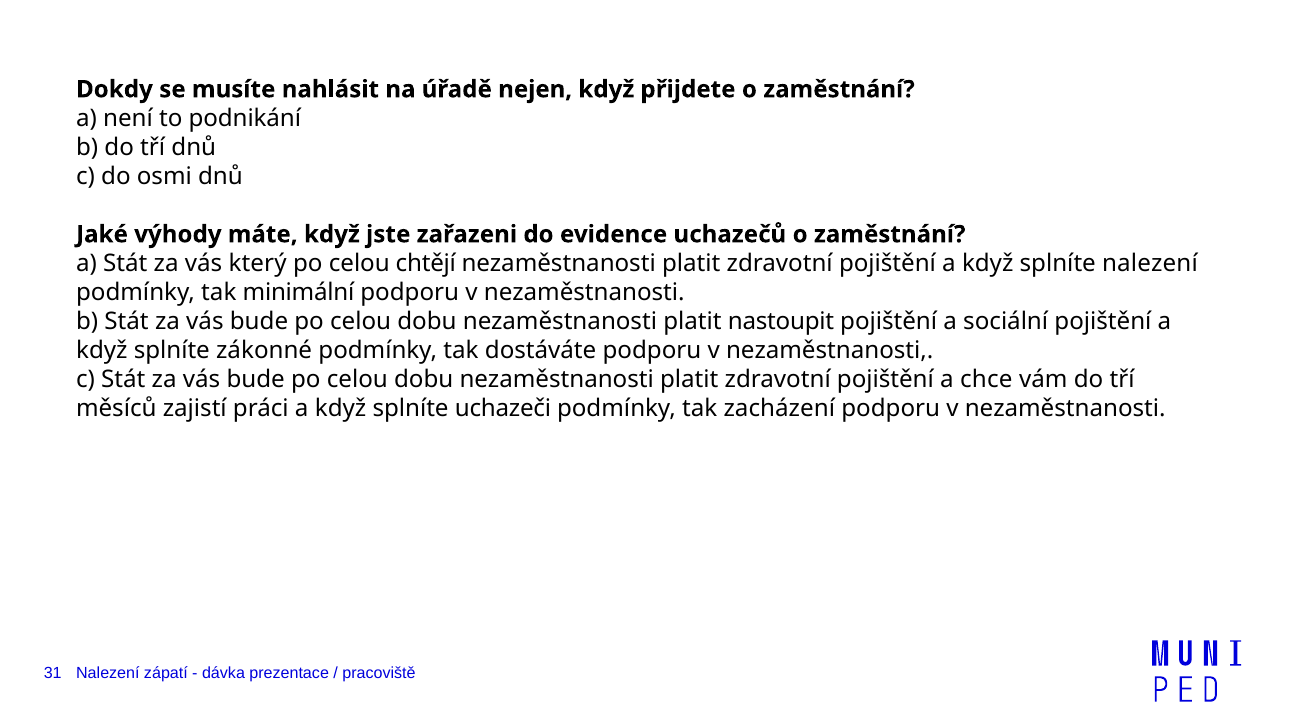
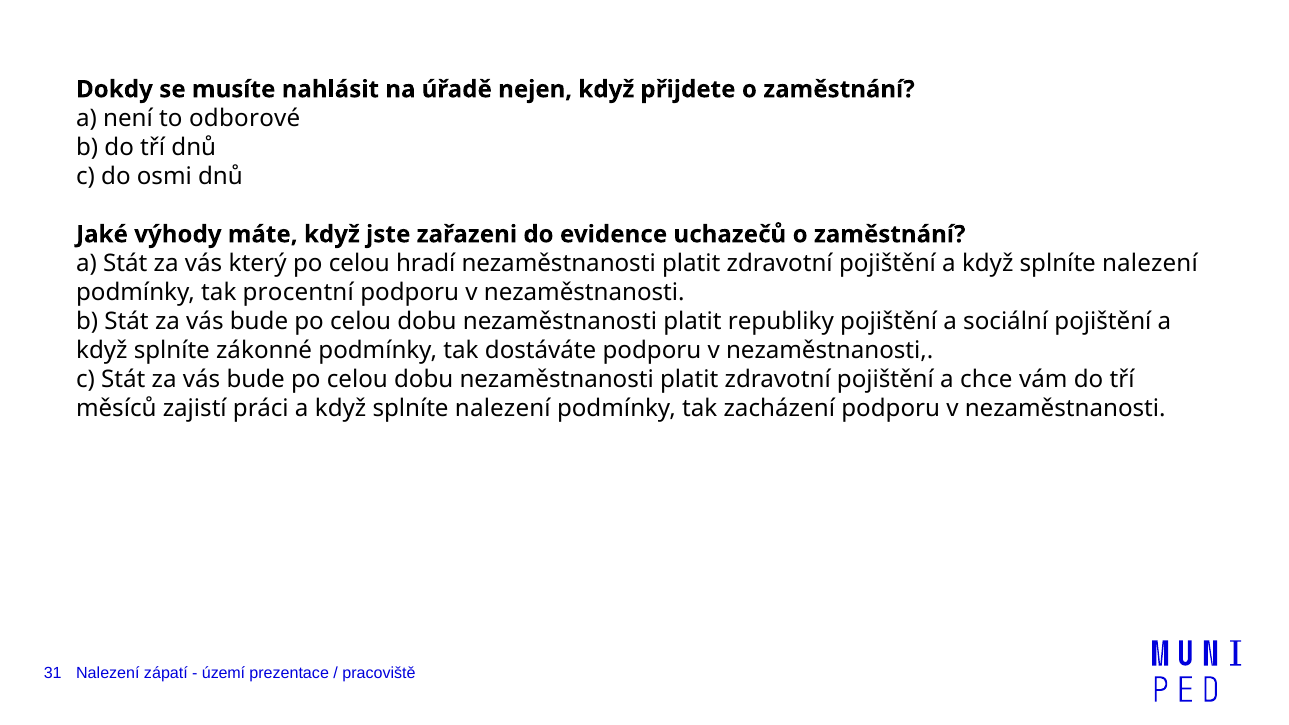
podnikání: podnikání -> odborové (245, 118)
chtějí: chtějí -> hradí (426, 263)
minimální: minimální -> procentní (298, 292)
nastoupit: nastoupit -> republiky (781, 321)
uchazeči: uchazeči -> nalezení (503, 408)
dávka: dávka -> území (224, 673)
